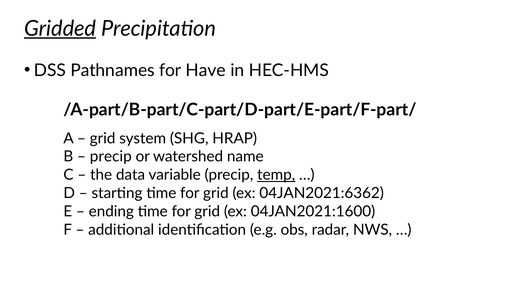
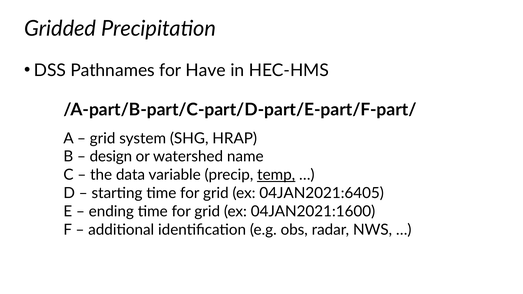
Gridded underline: present -> none (60, 29)
precip: precip -> design (111, 157)
04JAN2021:6362: 04JAN2021:6362 -> 04JAN2021:6405 (322, 193)
